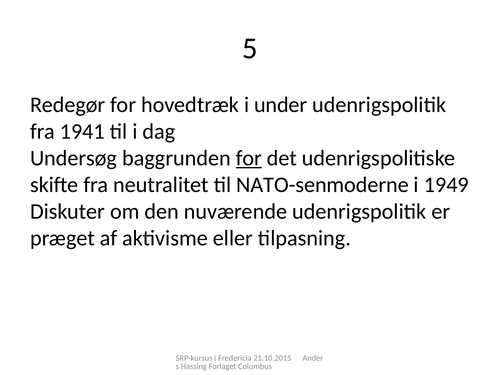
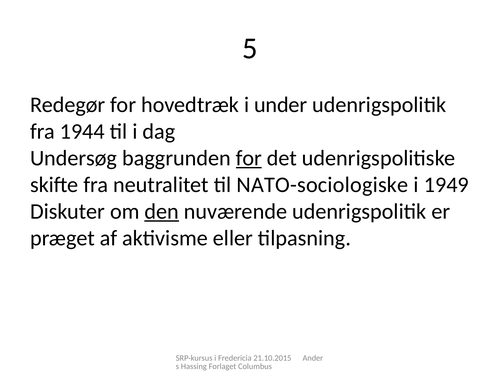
1941: 1941 -> 1944 (82, 132)
NATO-senmoderne: NATO-senmoderne -> NATO-sociologiske (322, 185)
den underline: none -> present (162, 212)
